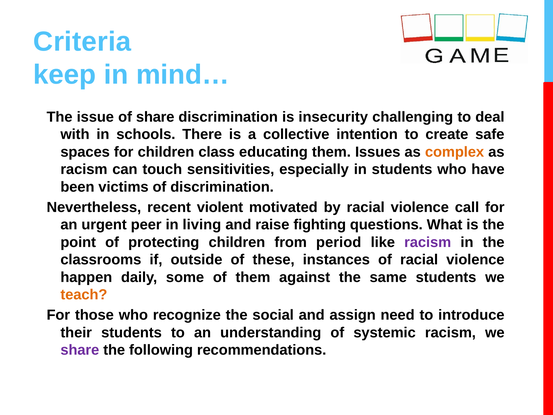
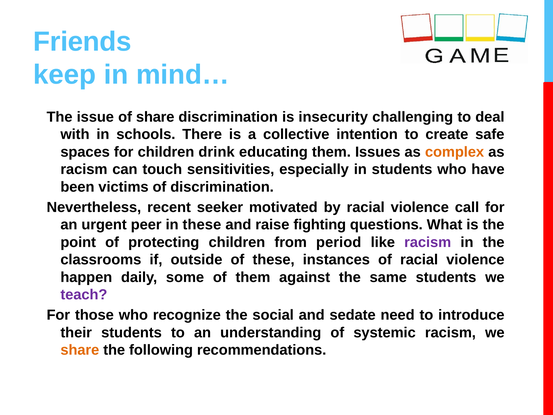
Criteria: Criteria -> Friends (82, 42)
class: class -> drink (217, 152)
violent: violent -> seeker (220, 207)
in living: living -> these (202, 225)
teach colour: orange -> purple (84, 295)
assign: assign -> sedate (353, 315)
share colour: purple -> orange (80, 350)
